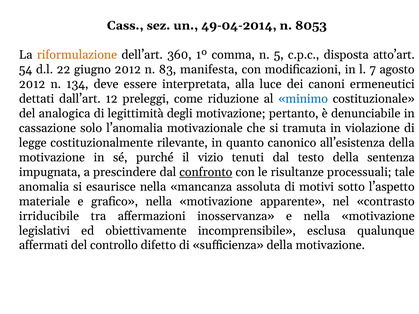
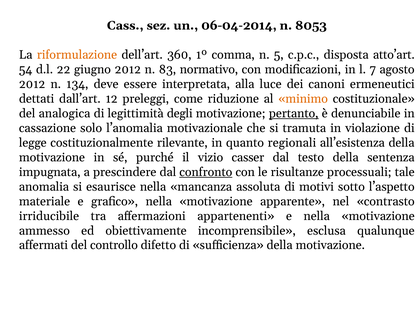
49-04-2014: 49-04-2014 -> 06-04-2014 (239, 26)
manifesta: manifesta -> normativo (209, 70)
minimo colour: blue -> orange (303, 99)
pertanto underline: none -> present (294, 114)
canonico: canonico -> regionali (292, 143)
tenuti: tenuti -> casser (248, 157)
inosservanza: inosservanza -> appartenenti (236, 216)
legislativi: legislativi -> ammesso (44, 231)
